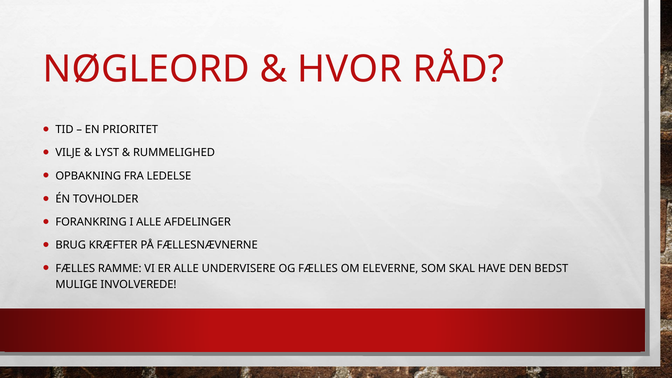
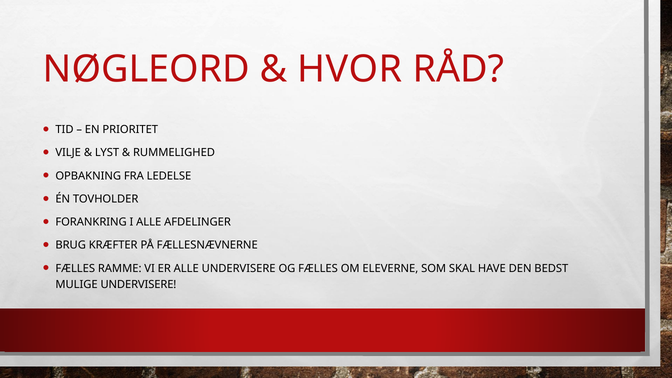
MULIGE INVOLVEREDE: INVOLVEREDE -> UNDERVISERE (138, 284)
